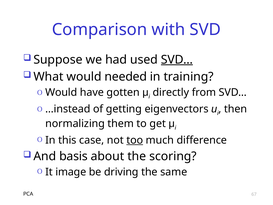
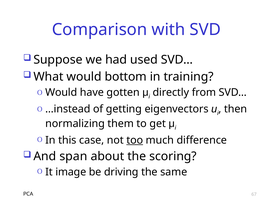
SVD… underline: present -> none (177, 60)
needed: needed -> bottom (126, 77)
basis: basis -> span (73, 156)
